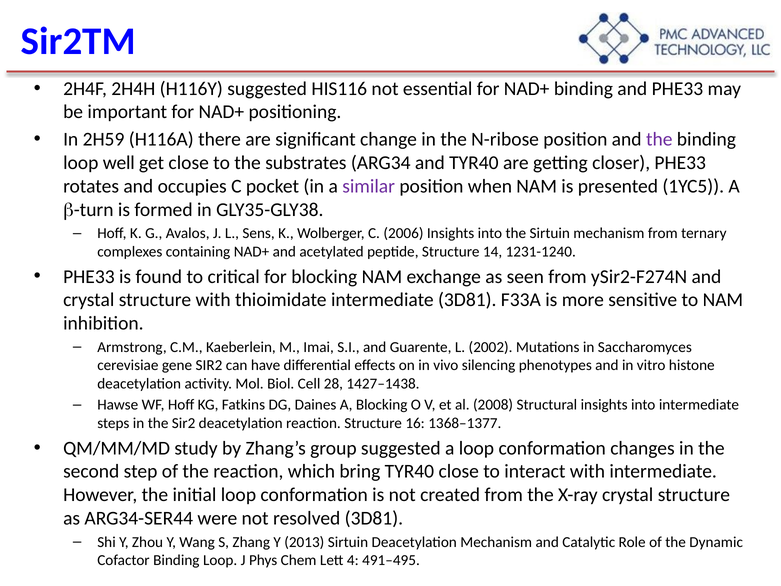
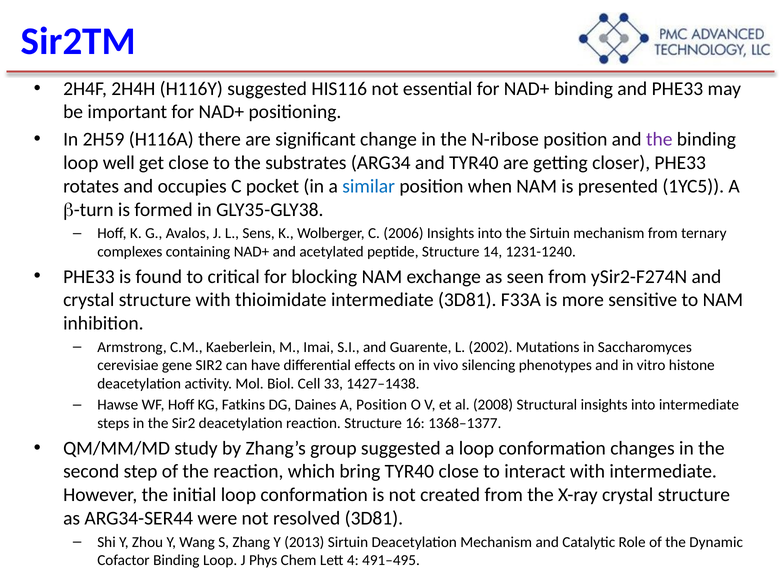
similar colour: purple -> blue (369, 186)
28: 28 -> 33 (333, 383)
A Blocking: Blocking -> Position (382, 405)
